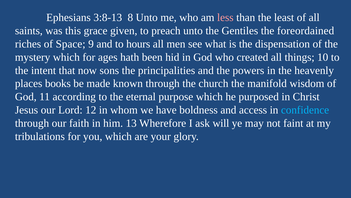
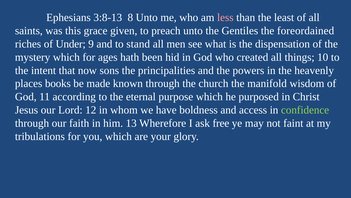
Space: Space -> Under (71, 44)
hours: hours -> stand (138, 44)
confidence colour: light blue -> light green (305, 110)
will: will -> free (221, 123)
